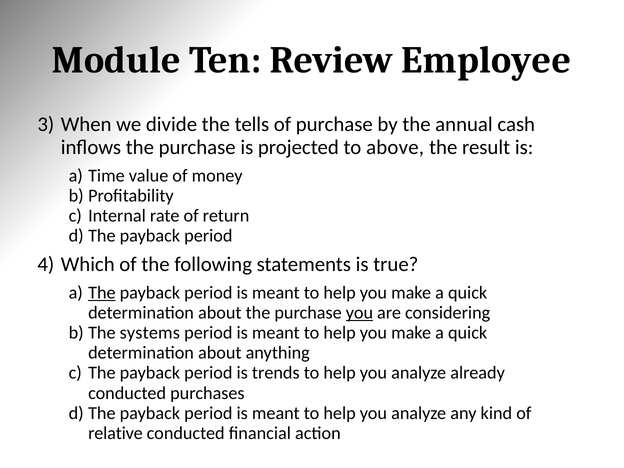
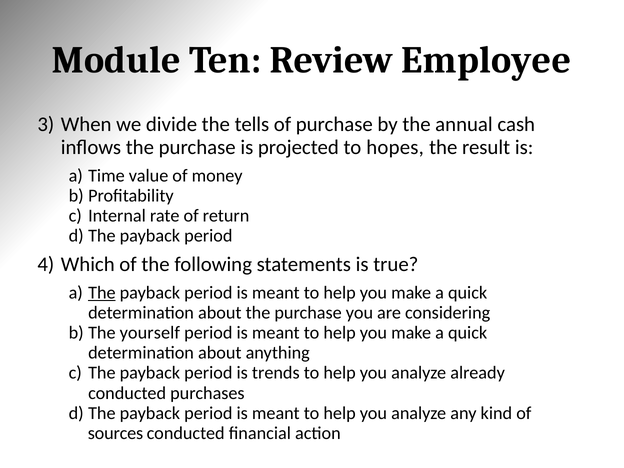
above: above -> hopes (395, 147)
you underline: present -> none (359, 313)
systems: systems -> yourself (150, 333)
relative: relative -> sources (115, 433)
